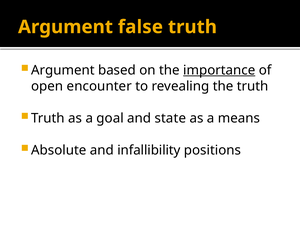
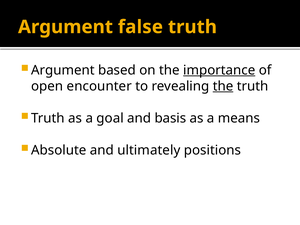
the underline: none -> present (223, 86)
state: state -> basis (170, 118)
infallibility: infallibility -> ultimately (149, 150)
